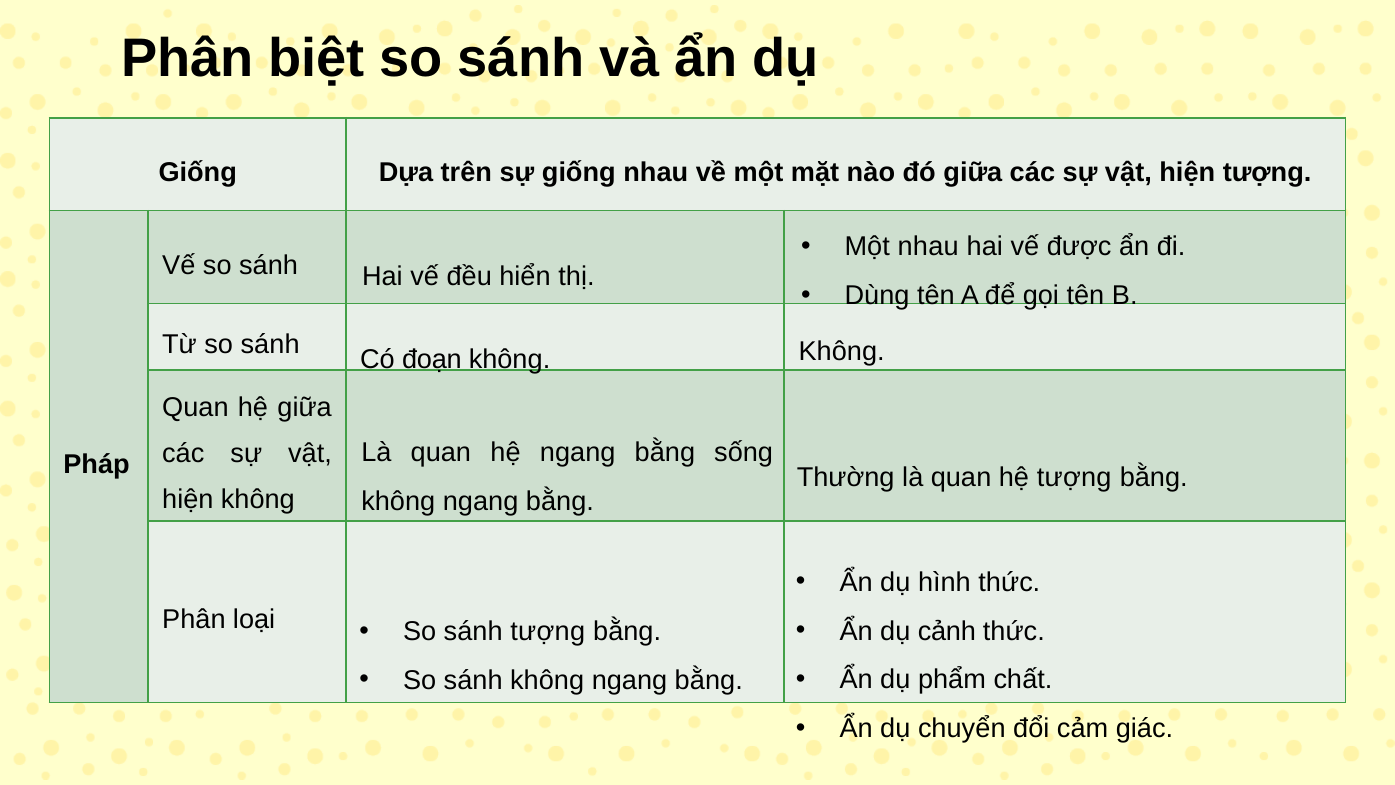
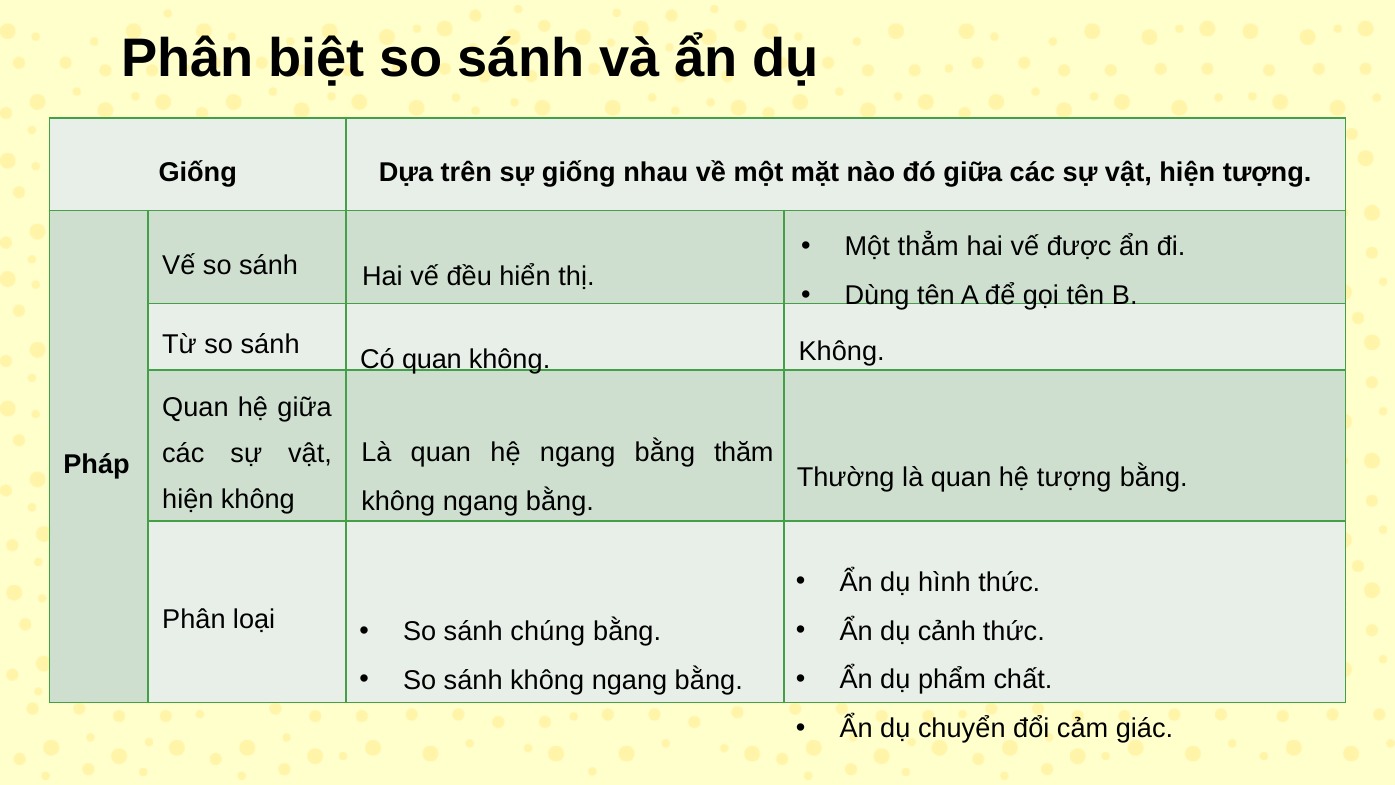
Một nhau: nhau -> thẳm (928, 247)
Có đoạn: đoạn -> quan (432, 360)
sống: sống -> thăm (744, 453)
sánh tượng: tượng -> chúng (548, 631)
